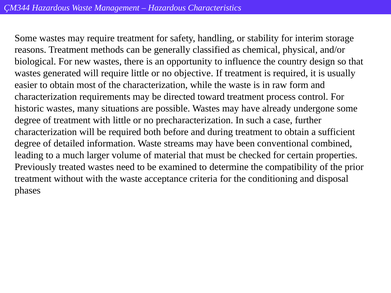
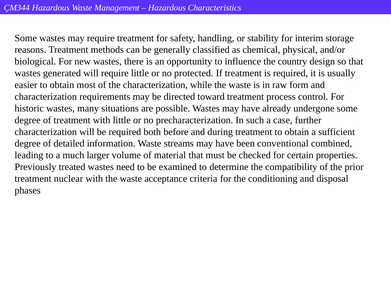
objective: objective -> protected (194, 73)
without: without -> nuclear (68, 179)
